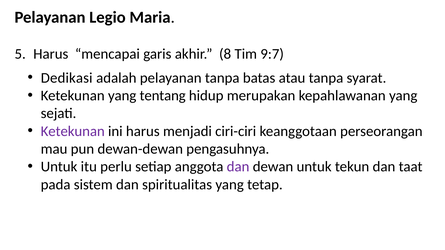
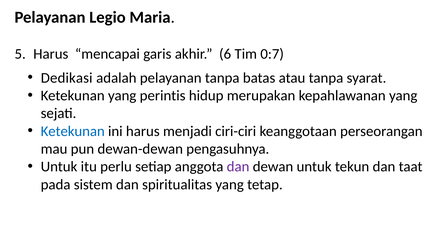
8: 8 -> 6 (225, 54)
9:7: 9:7 -> 0:7 (272, 54)
tentang: tentang -> perintis (163, 96)
Ketekunan colour: purple -> blue (73, 131)
